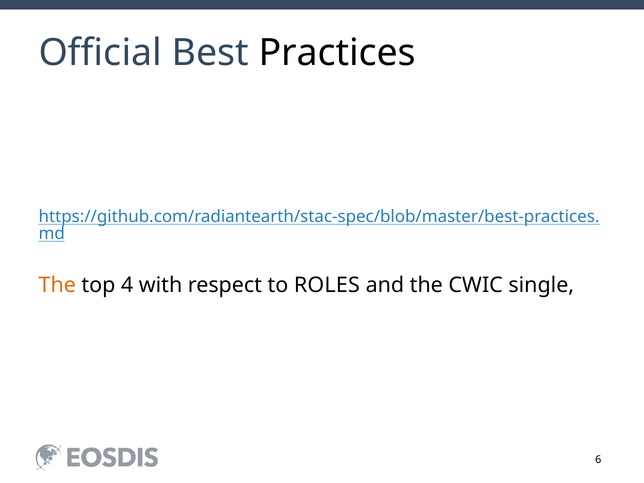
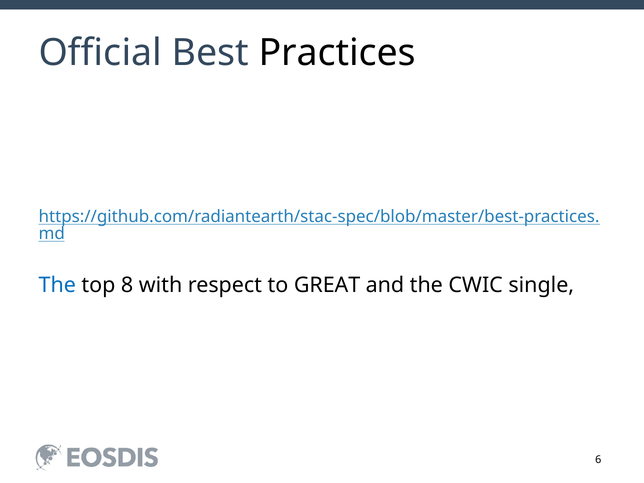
The colour: orange -> blue (57, 285)
4: 4 -> 8 (127, 285)
ROLES: ROLES -> GREAT (327, 285)
